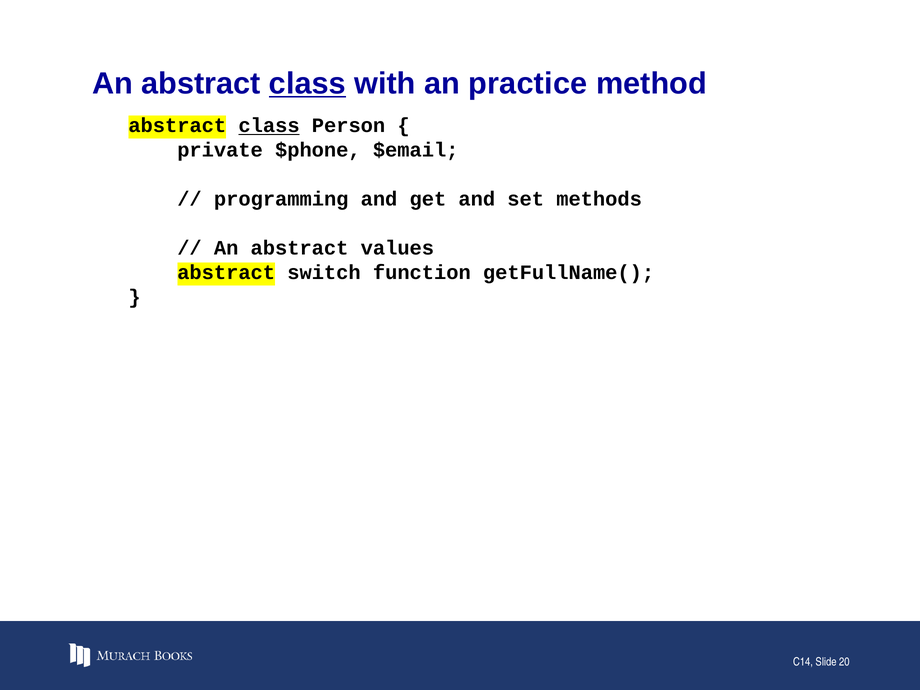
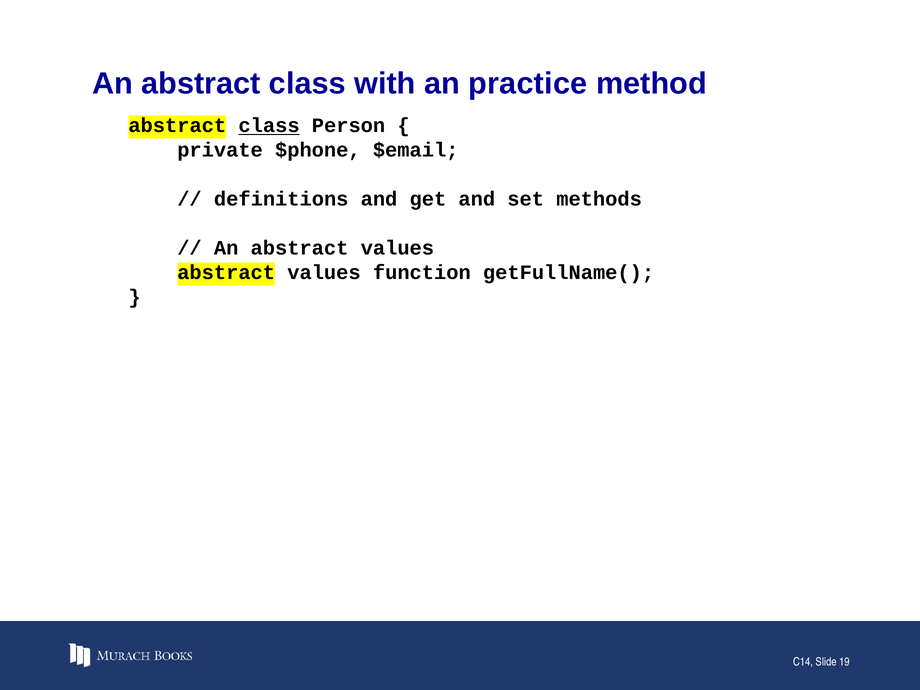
class underline: present -> none (307, 84)
programming: programming -> definitions (281, 199)
switch: switch -> values (324, 273)
20: 20 -> 19 (844, 662)
